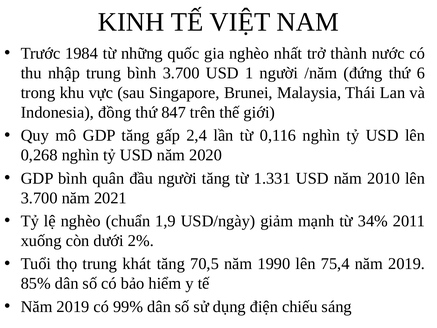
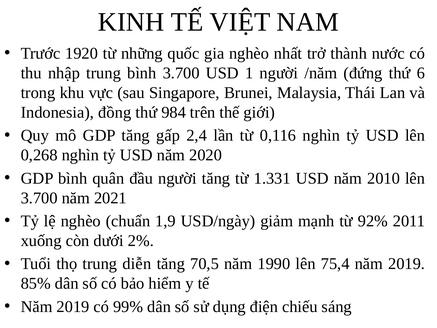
1984: 1984 -> 1920 (82, 53)
847: 847 -> 984 (174, 112)
34%: 34% -> 92% (373, 221)
khát: khát -> diễn (137, 264)
